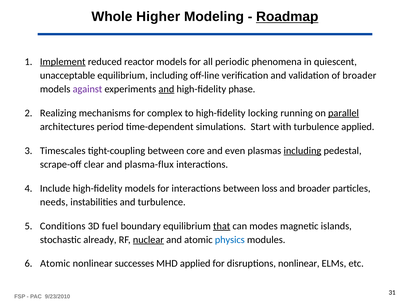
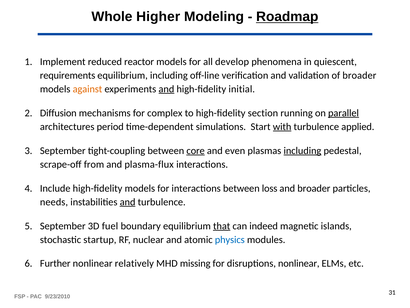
Implement underline: present -> none (63, 62)
periodic: periodic -> develop (232, 62)
unacceptable: unacceptable -> requirements (68, 75)
against colour: purple -> orange (87, 89)
phase: phase -> initial (242, 89)
Realizing: Realizing -> Diffusion (58, 113)
locking: locking -> section (263, 113)
with underline: none -> present (282, 126)
Timescales: Timescales -> September (63, 150)
core underline: none -> present (196, 150)
clear: clear -> from (94, 164)
and underline: none -> present (128, 202)
Conditions: Conditions -> September (63, 226)
modes: modes -> indeed (264, 226)
already: already -> startup (100, 239)
nuclear underline: present -> none (148, 239)
Atomic: Atomic -> Further (55, 263)
successes: successes -> relatively (134, 263)
MHD applied: applied -> missing (195, 263)
